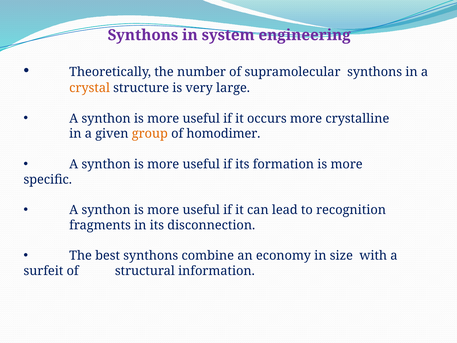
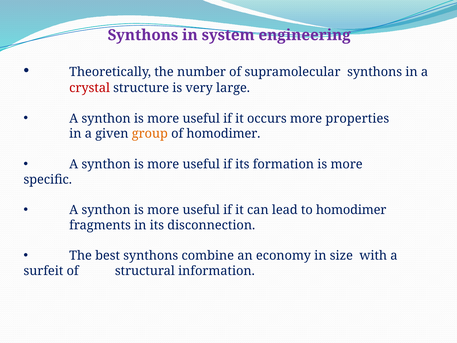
crystal colour: orange -> red (90, 88)
crystalline: crystalline -> properties (357, 118)
to recognition: recognition -> homodimer (351, 210)
